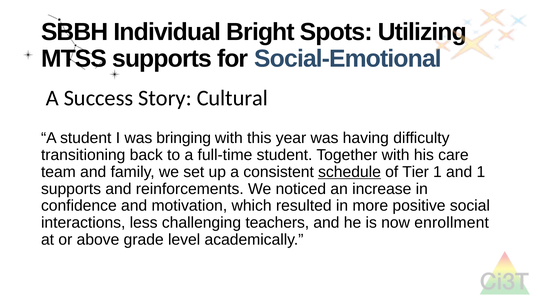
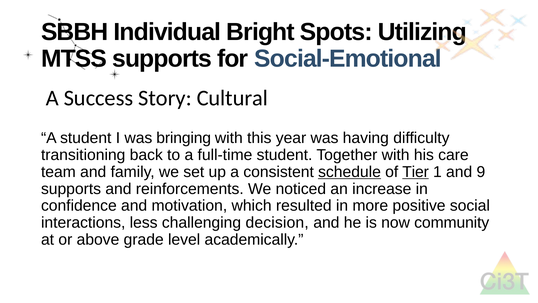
Tier underline: none -> present (416, 172)
and 1: 1 -> 9 (481, 172)
teachers: teachers -> decision (277, 222)
enrollment: enrollment -> community (452, 222)
